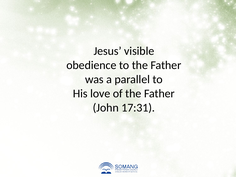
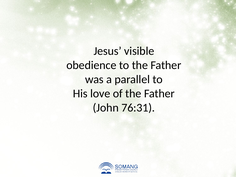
17:31: 17:31 -> 76:31 (138, 108)
